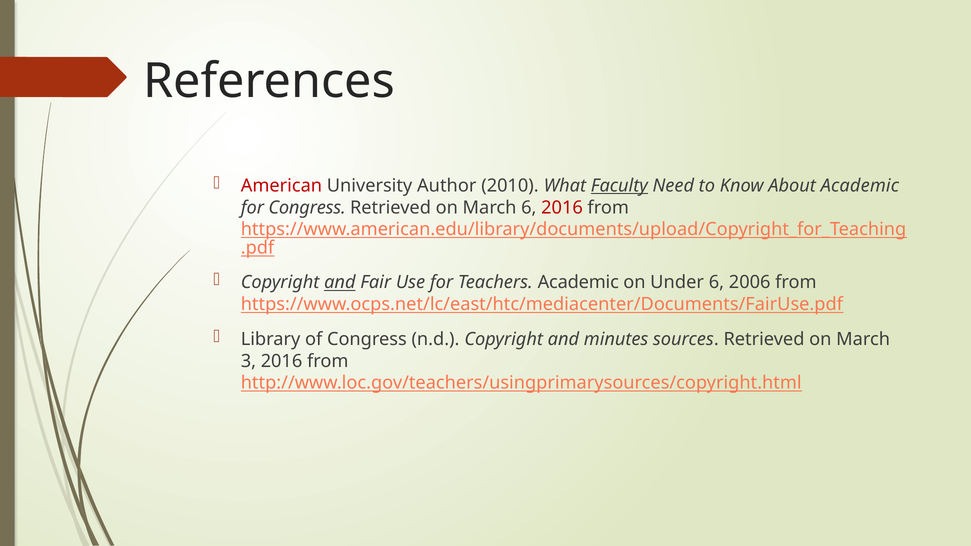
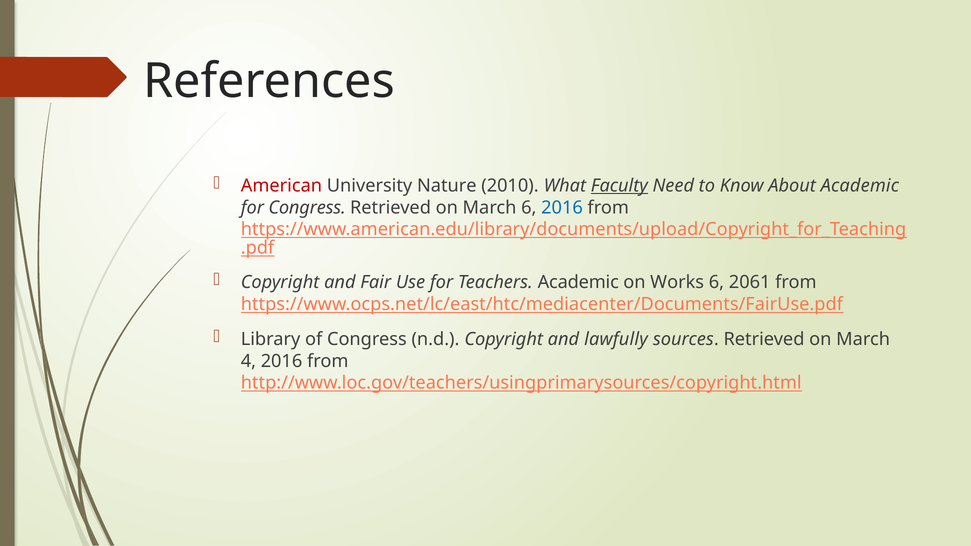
Author: Author -> Nature (447, 186)
2016 colour: red -> blue (562, 208)
and underline: present -> none (340, 283)
Under: Under -> Works (677, 283)
2006: 2006 -> 2061 (750, 283)
minutes: minutes -> lawfully (616, 339)
3: 3 -> 4 (248, 361)
